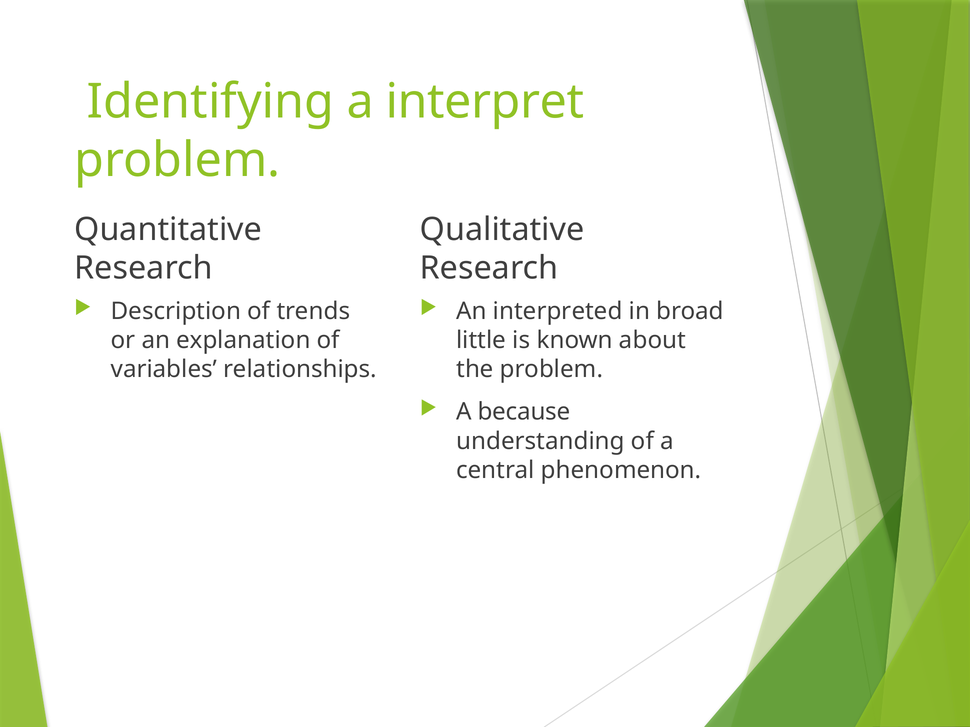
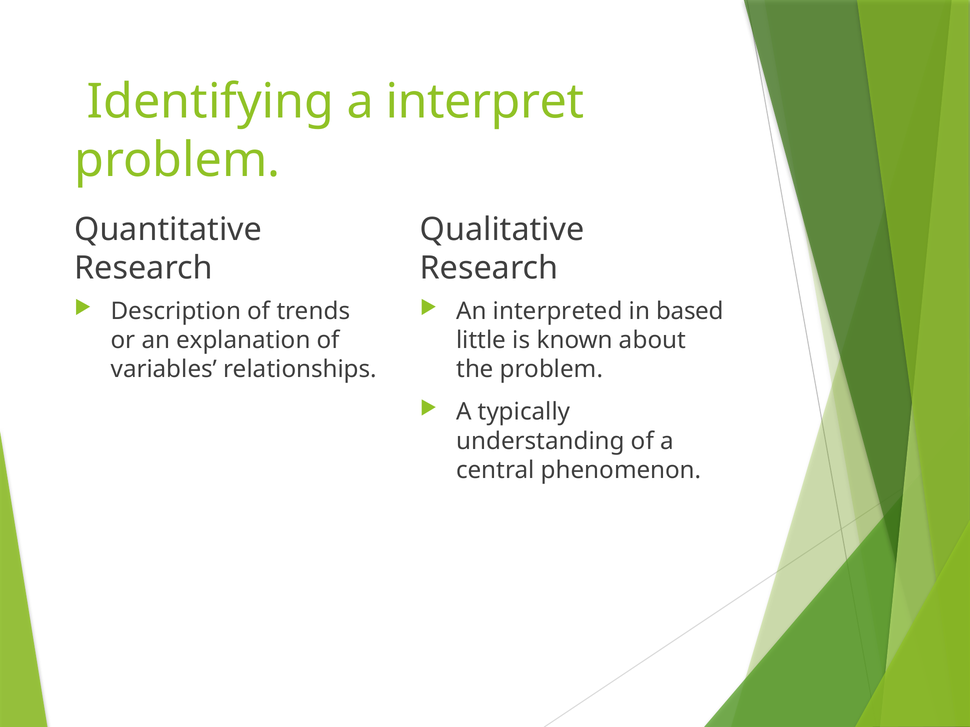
broad: broad -> based (690, 311)
because: because -> typically (524, 412)
